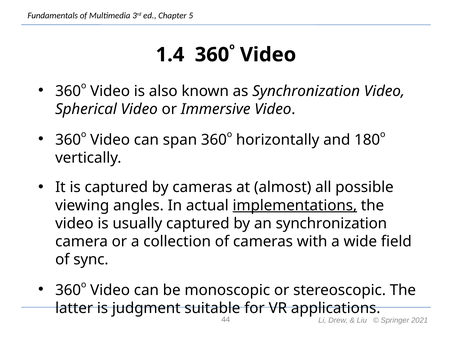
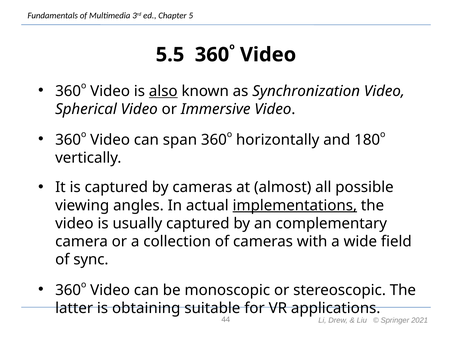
1.4: 1.4 -> 5.5 (170, 55)
also underline: none -> present (163, 91)
an synchronization: synchronization -> complementary (331, 223)
judgment: judgment -> obtaining (146, 308)
